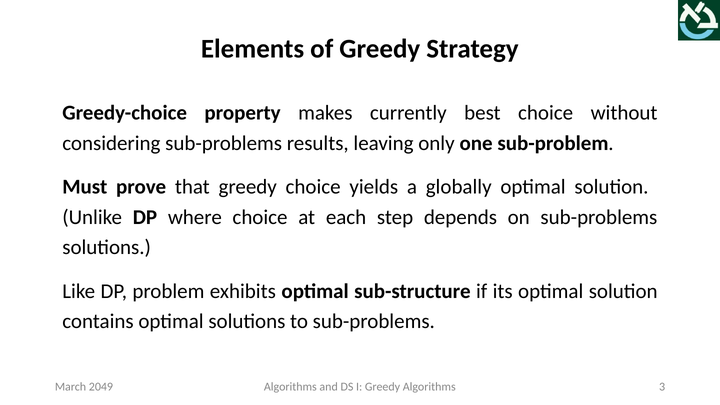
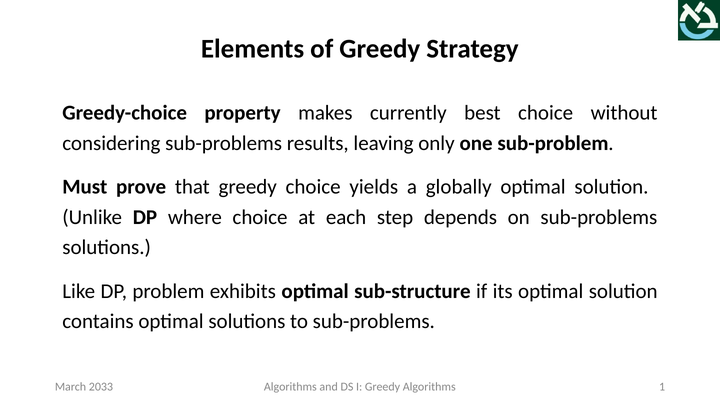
3: 3 -> 1 (662, 387)
2049: 2049 -> 2033 (101, 387)
